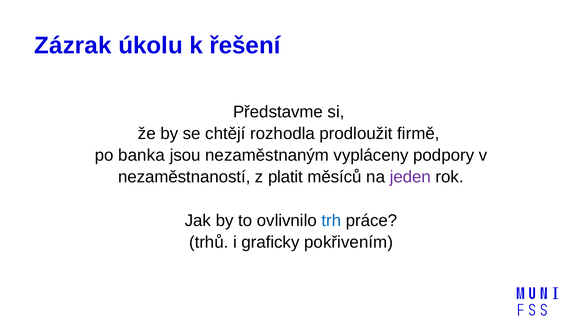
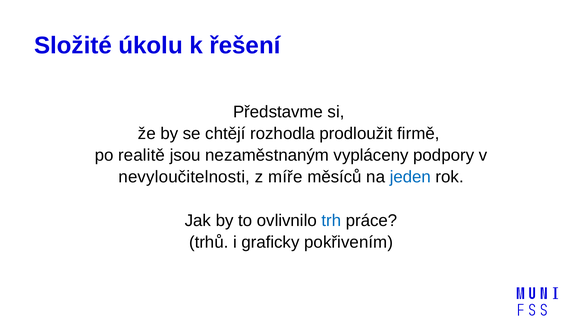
Zázrak: Zázrak -> Složité (73, 46)
banka: banka -> realitě (142, 155)
nezaměstnaností: nezaměstnaností -> nevyloučitelnosti (184, 177)
platit: platit -> míře (285, 177)
jeden colour: purple -> blue (410, 177)
